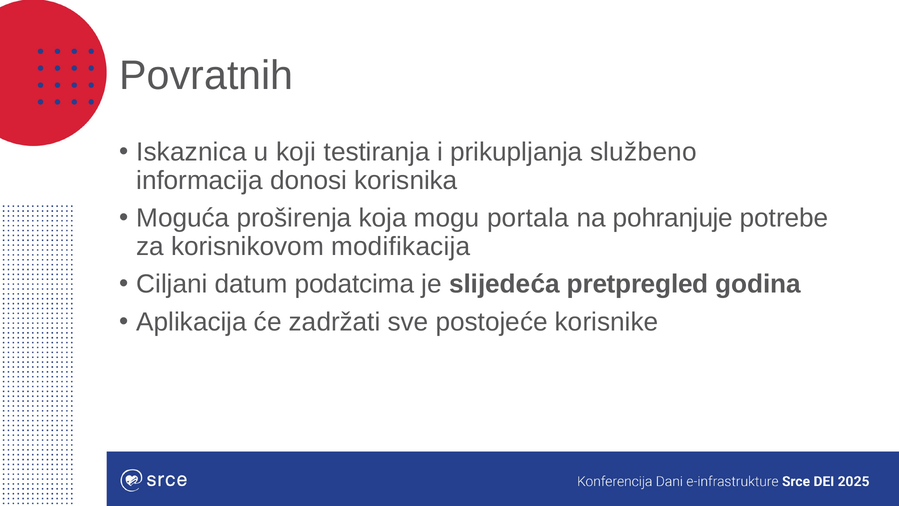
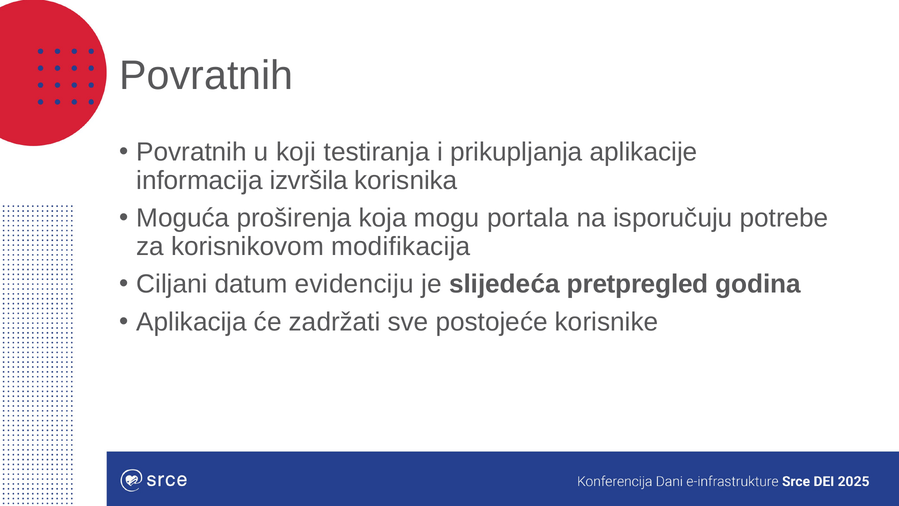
Iskaznica: Iskaznica -> Povratnih (192, 152)
službeno: službeno -> aplikacije (644, 152)
donosi: donosi -> izvršila (309, 180)
pohranjuje: pohranjuje -> isporučuju (673, 218)
podatcima: podatcima -> evidenciju (354, 284)
